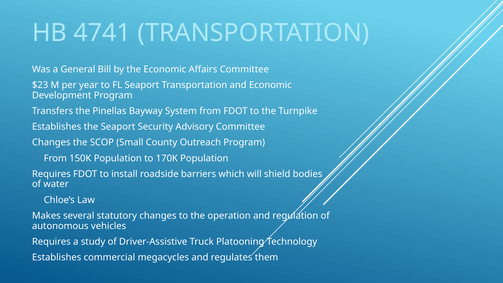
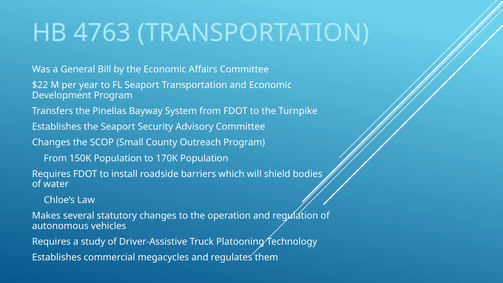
4741: 4741 -> 4763 (102, 33)
$23: $23 -> $22 (40, 85)
